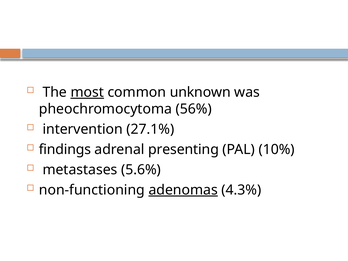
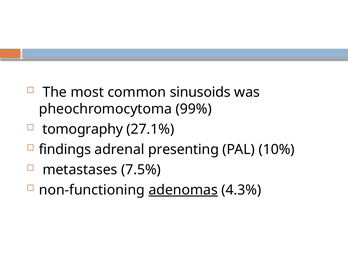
most underline: present -> none (87, 92)
unknown: unknown -> sinusoids (200, 92)
56%: 56% -> 99% (194, 109)
intervention: intervention -> tomography (83, 129)
5.6%: 5.6% -> 7.5% (141, 170)
